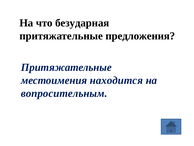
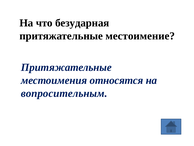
предложения: предложения -> местоимение (140, 36)
находится: находится -> относятся (116, 80)
